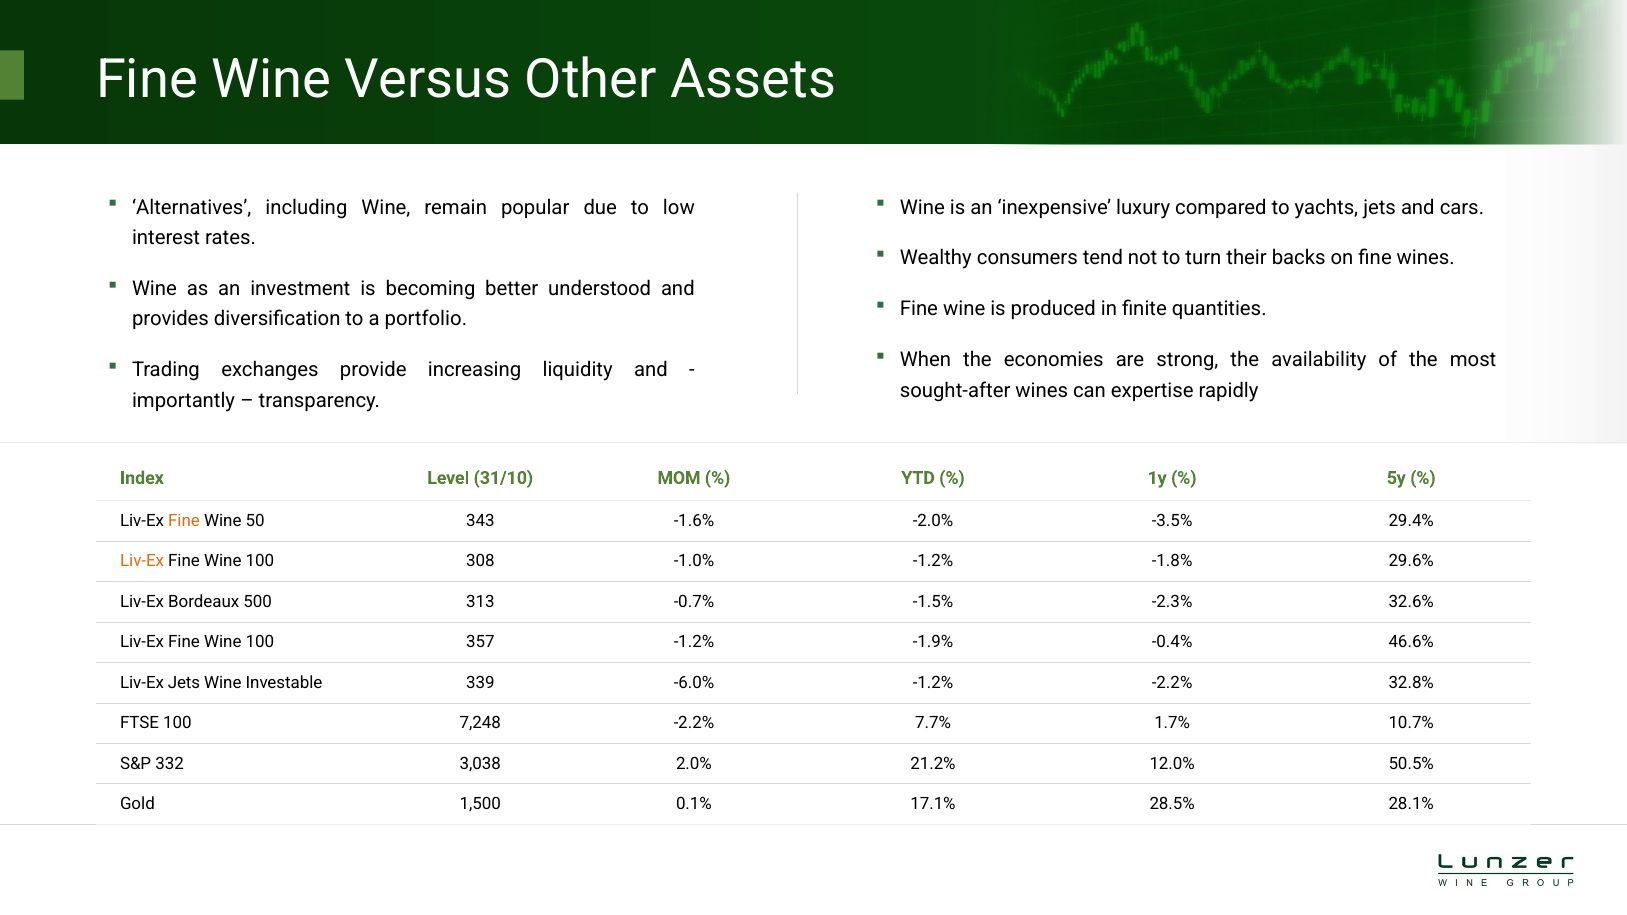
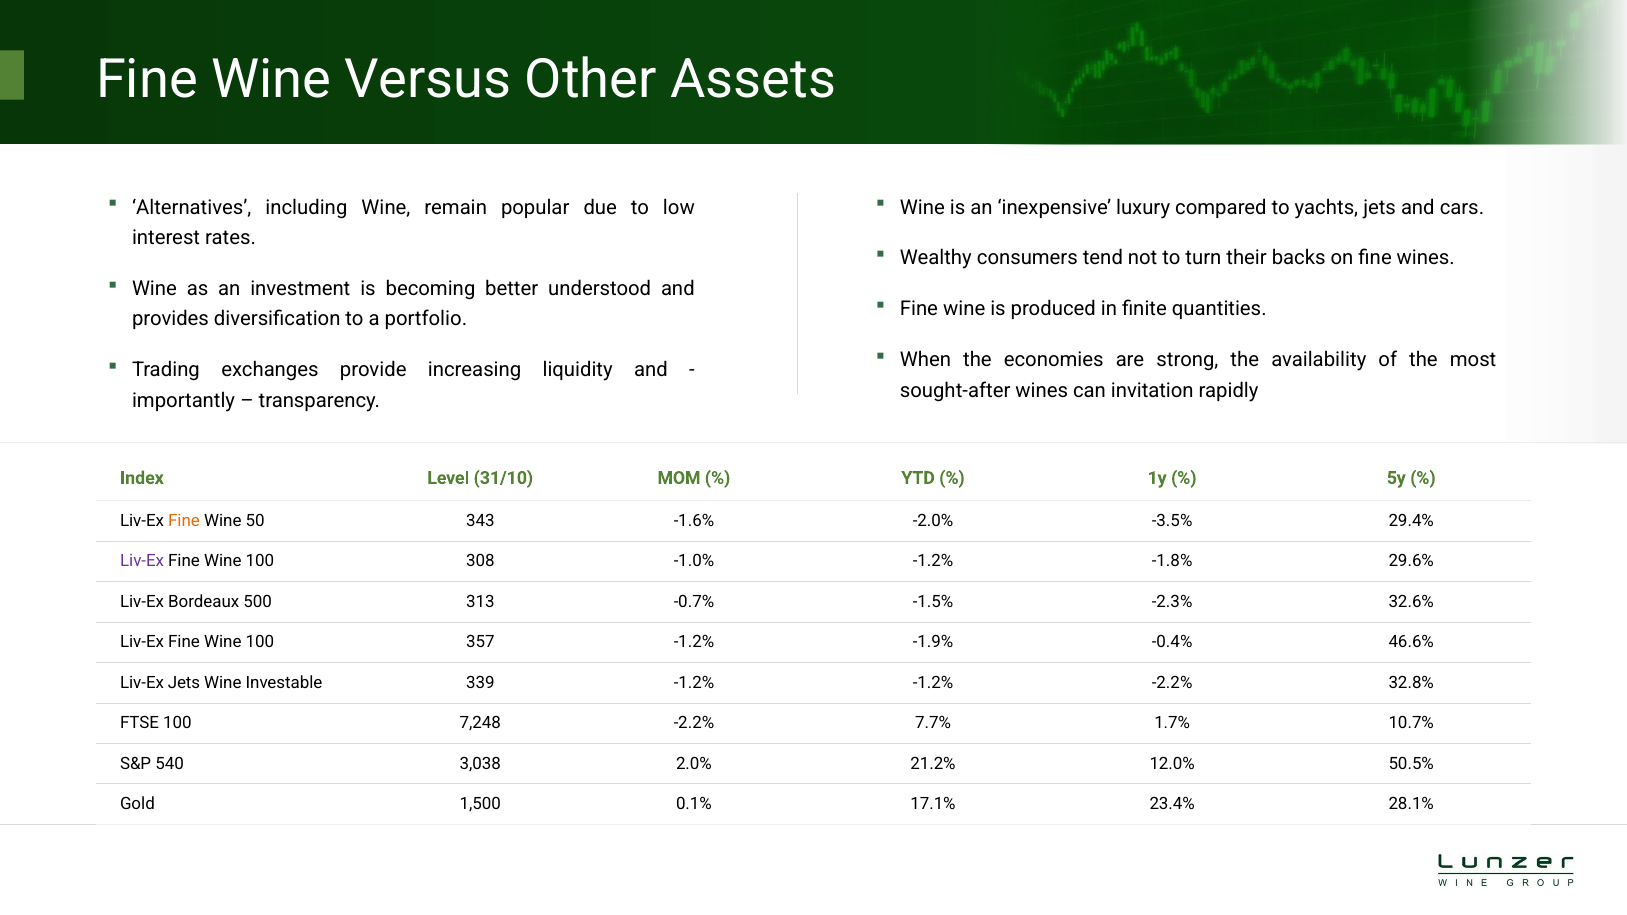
expertise: expertise -> invitation (1152, 390)
Liv-Ex colour: orange -> purple (142, 561)
339 -6.0%: -6.0% -> -1.2% (694, 683)
332: 332 -> 540 (170, 764)
28.5%: 28.5% -> 23.4% (1172, 804)
